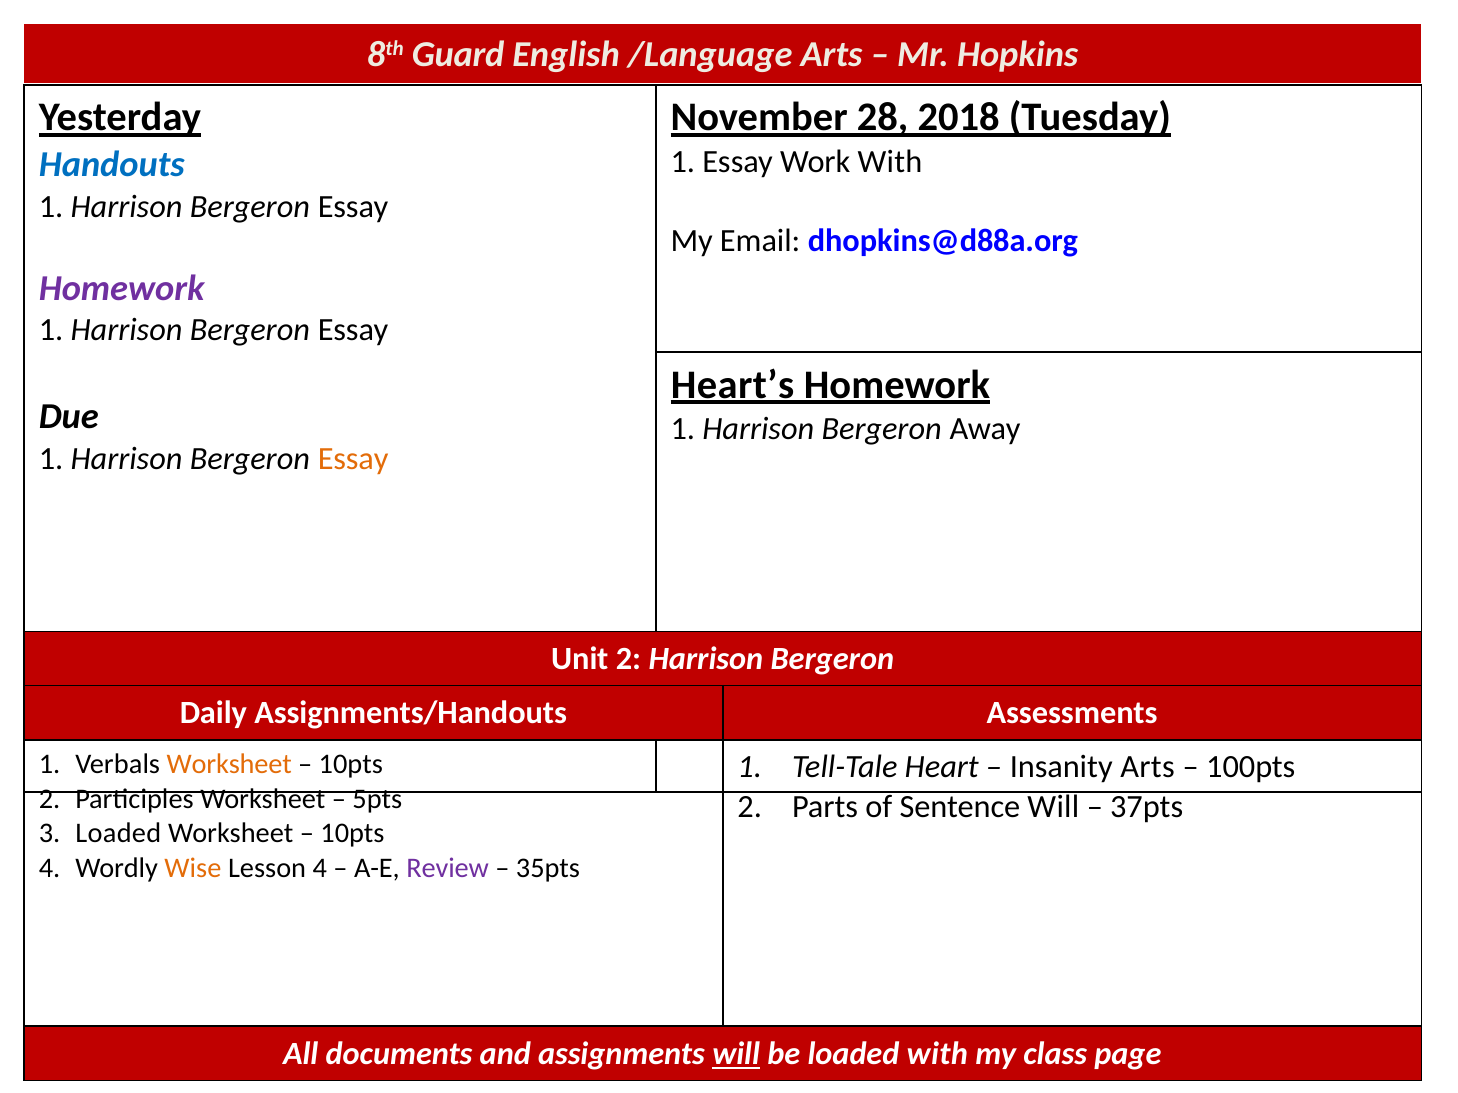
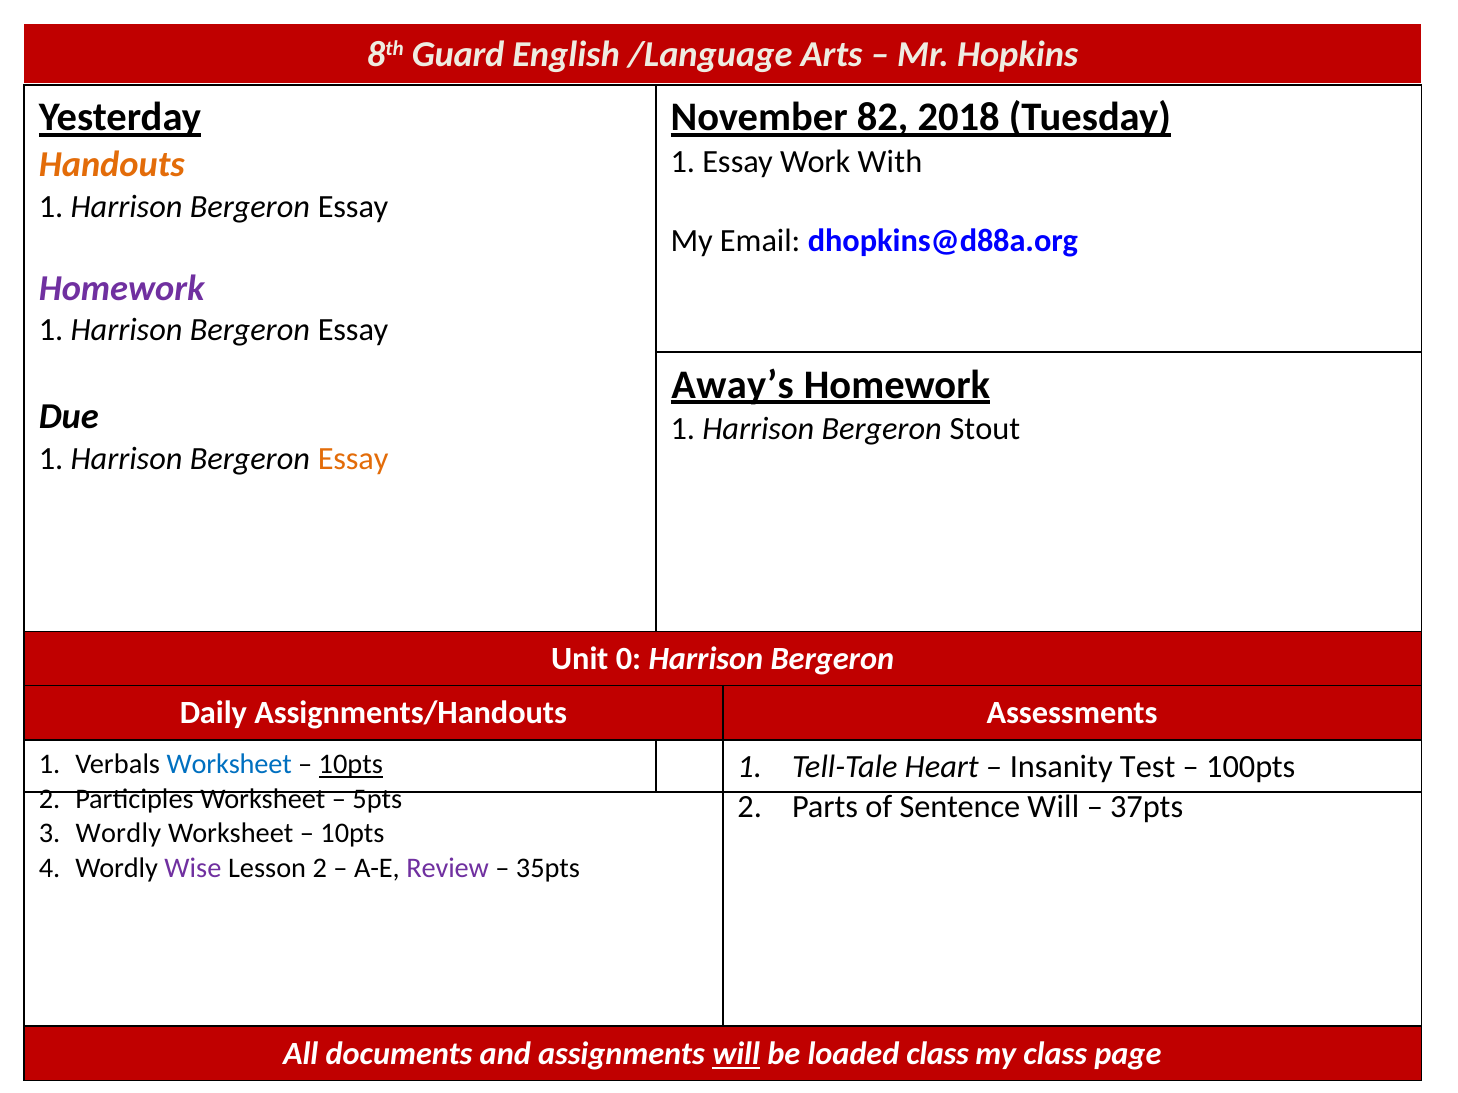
28: 28 -> 82 (883, 118)
Handouts colour: blue -> orange (112, 165)
Heart’s: Heart’s -> Away’s (733, 385)
Away: Away -> Stout (985, 429)
Unit 2: 2 -> 0 (629, 659)
Worksheet colour: orange -> blue (229, 765)
10pts underline: none -> present (351, 765)
Insanity Arts: Arts -> Test (1148, 768)
3 Loaded: Loaded -> Wordly (118, 834)
Wise colour: orange -> purple (193, 868)
Lesson 4: 4 -> 2 (320, 868)
loaded with: with -> class (938, 1054)
